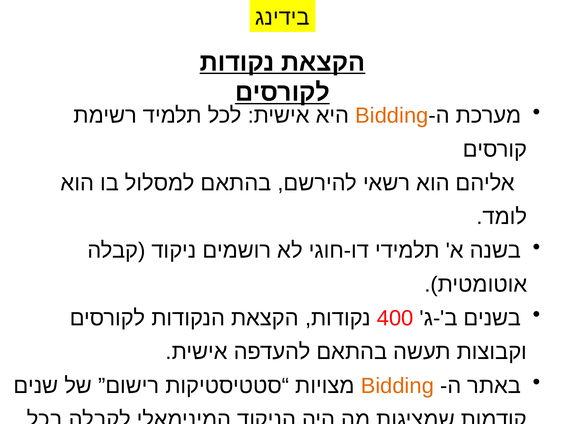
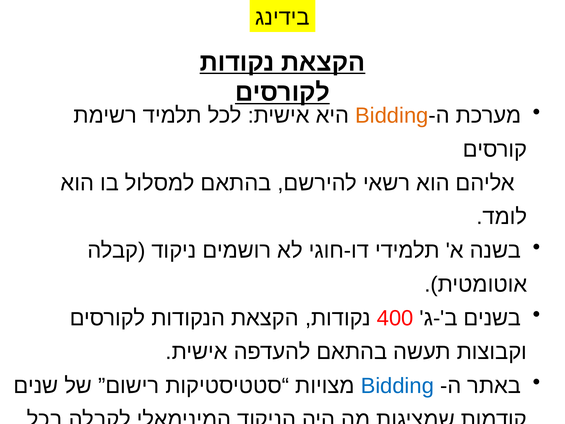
Bidding colour: orange -> blue (397, 386)
